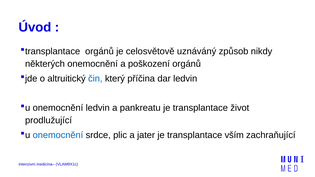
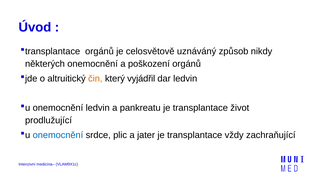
čin colour: blue -> orange (95, 79)
příčina: příčina -> vyjádřil (141, 79)
vším: vším -> vždy (234, 135)
